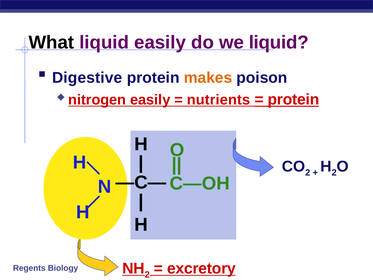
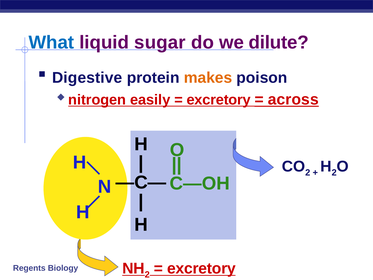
What colour: black -> blue (51, 42)
liquid easily: easily -> sugar (160, 42)
we liquid: liquid -> dilute (279, 42)
nutrients: nutrients -> excretory (219, 100)
protein: protein -> across (293, 99)
